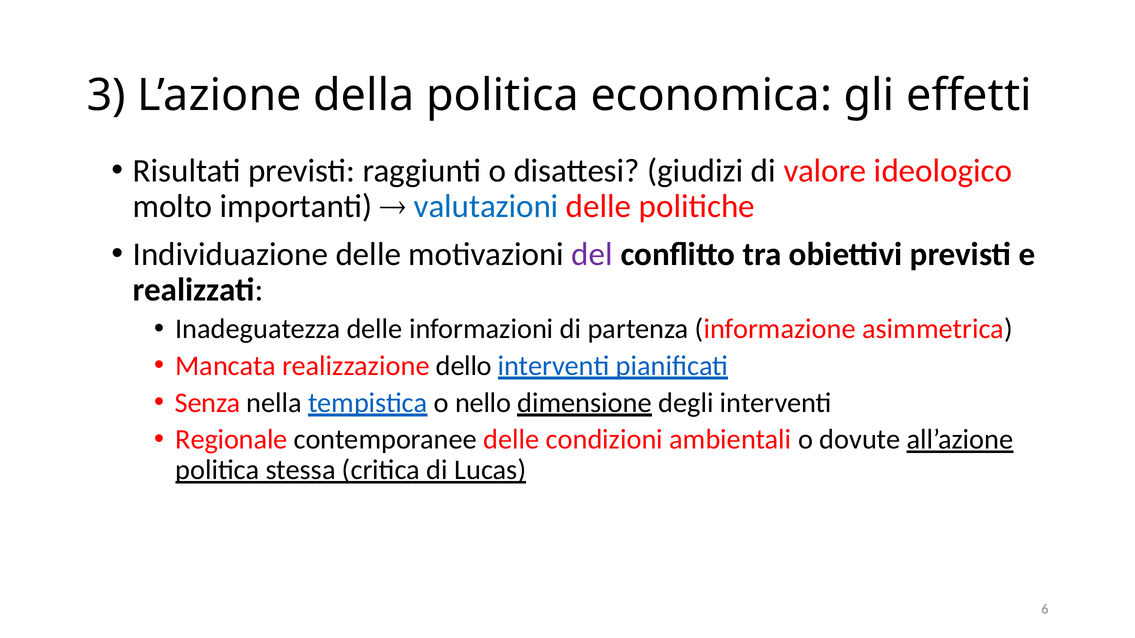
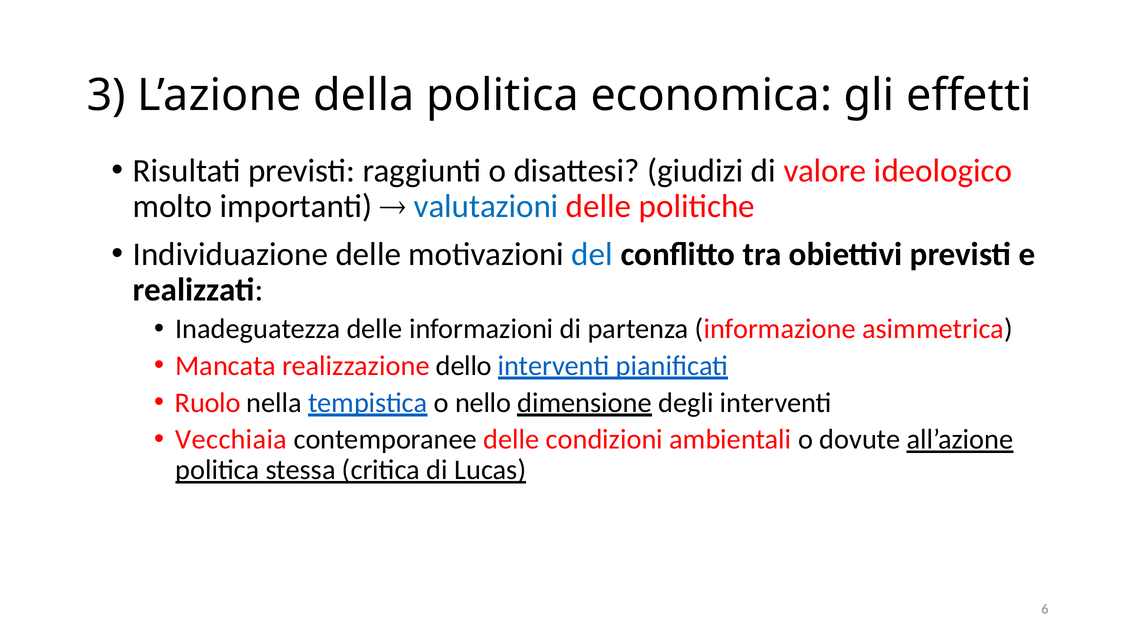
del colour: purple -> blue (592, 254)
Senza: Senza -> Ruolo (208, 403)
Regionale: Regionale -> Vecchiaia (231, 440)
